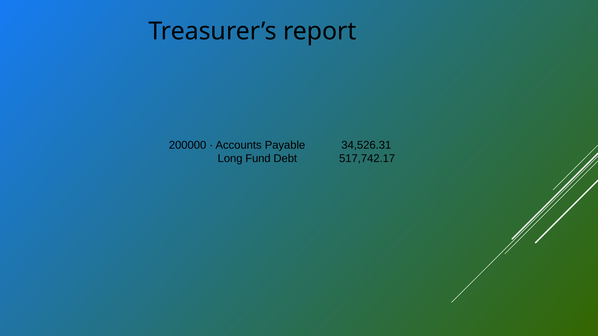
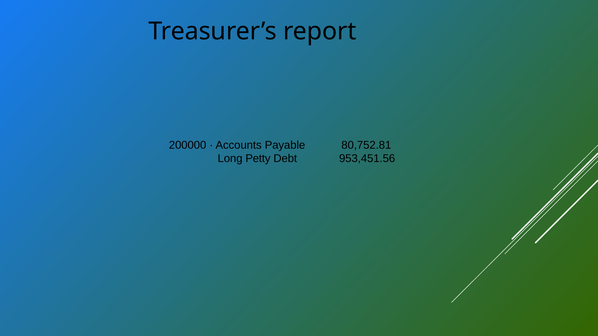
34,526.31: 34,526.31 -> 80,752.81 (366, 145)
Fund: Fund -> Petty (258, 159)
517,742.17: 517,742.17 -> 953,451.56 (367, 159)
